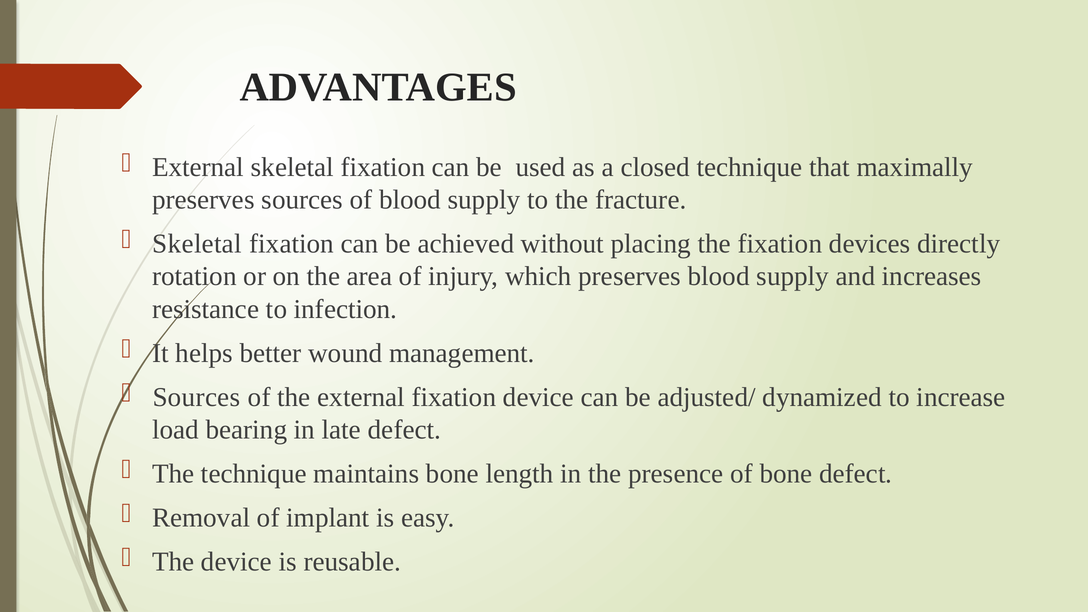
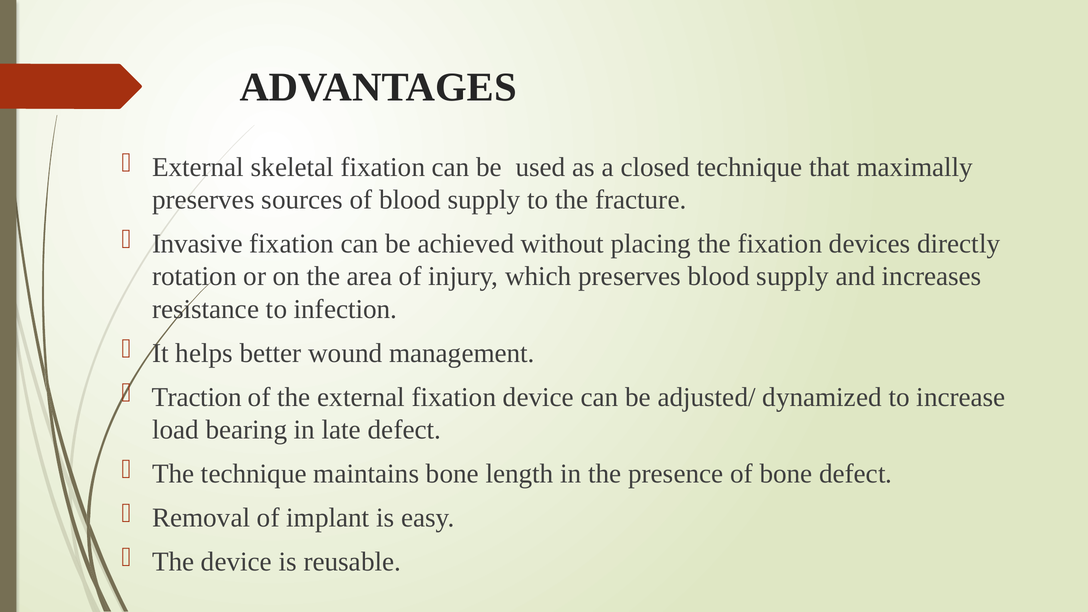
Skeletal: Skeletal -> Invasive (197, 244)
Sources: Sources -> Traction (197, 397)
